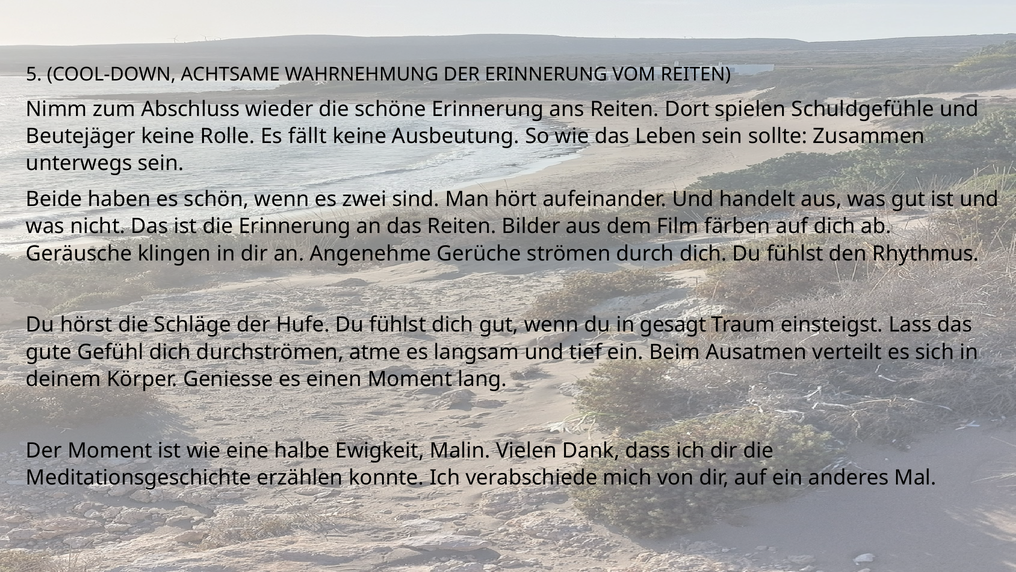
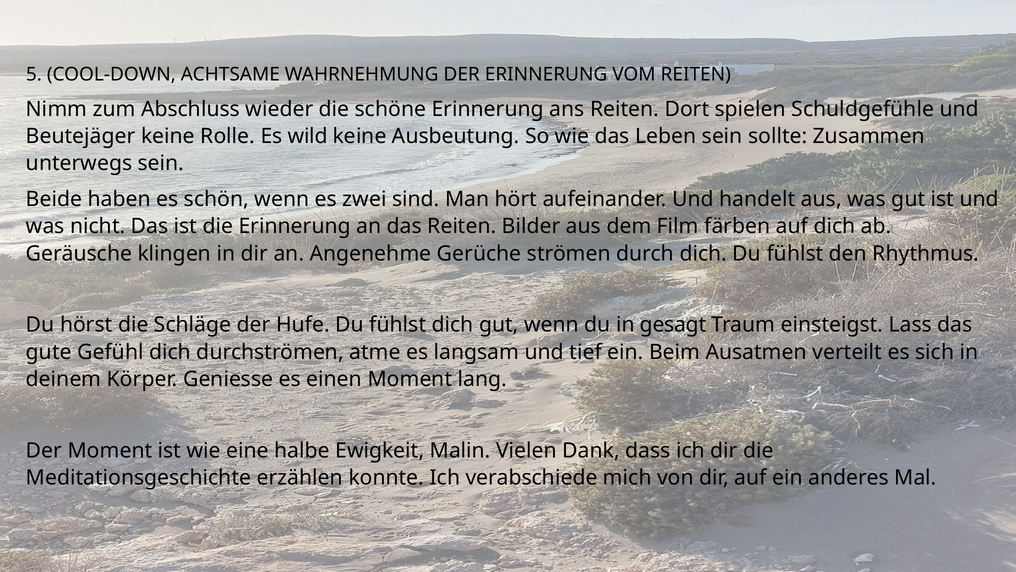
fällt: fällt -> wild (308, 136)
